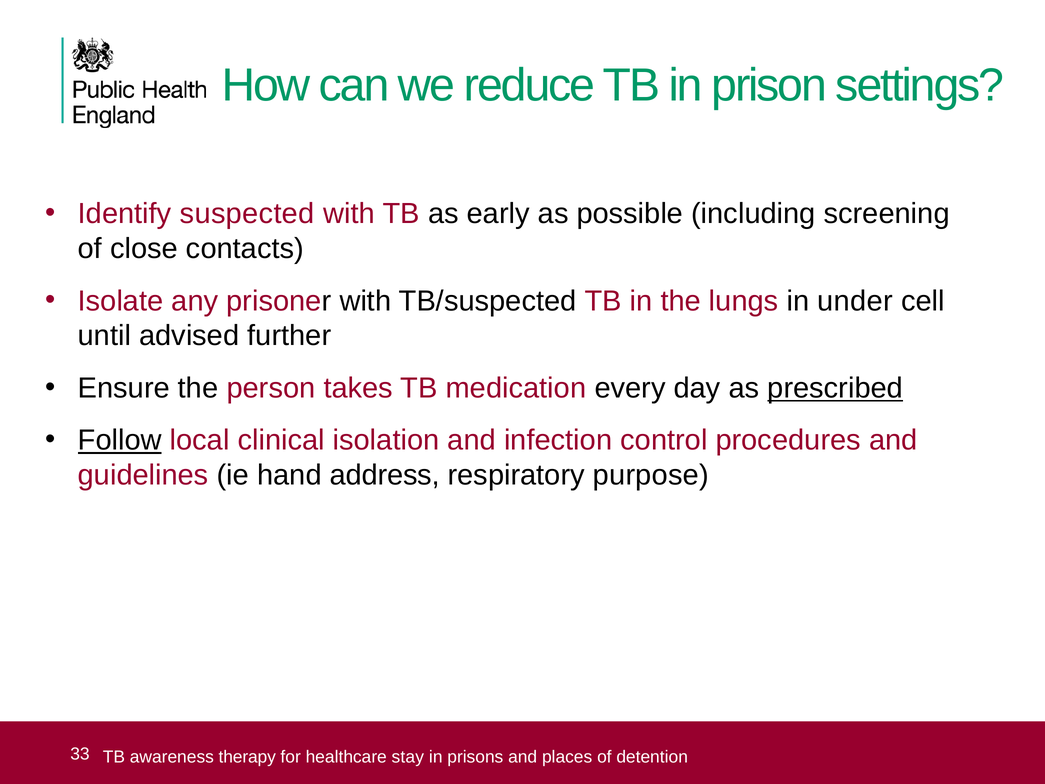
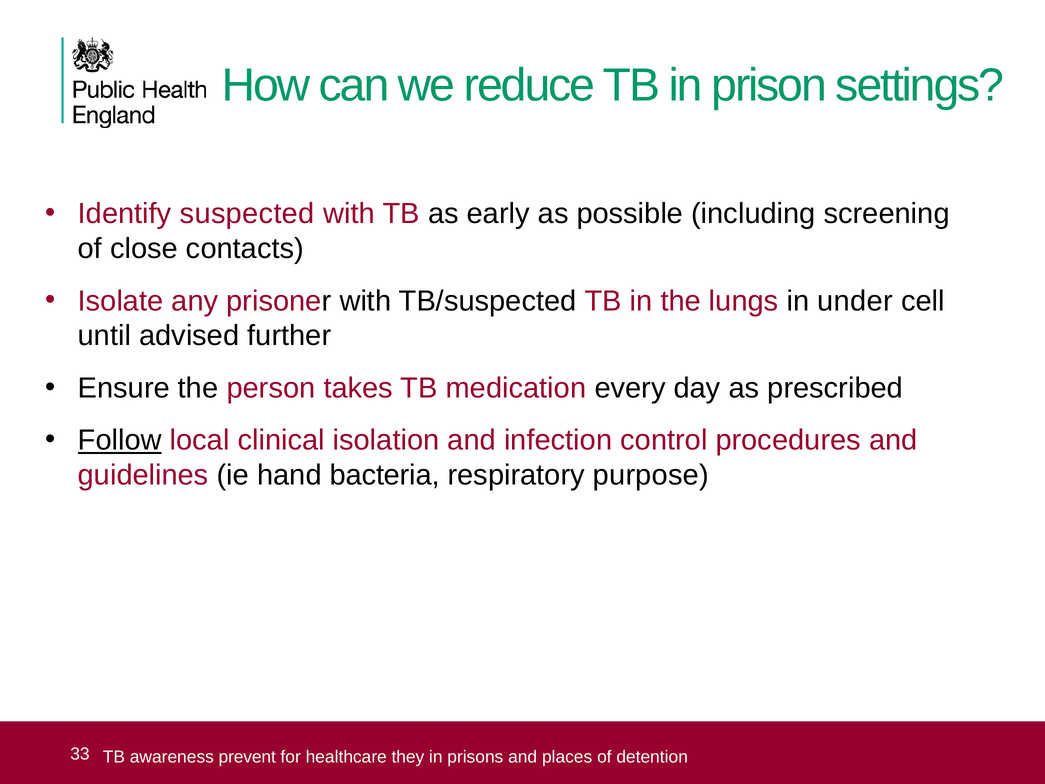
prescribed underline: present -> none (835, 388)
address: address -> bacteria (385, 475)
therapy: therapy -> prevent (247, 757)
stay: stay -> they (408, 757)
